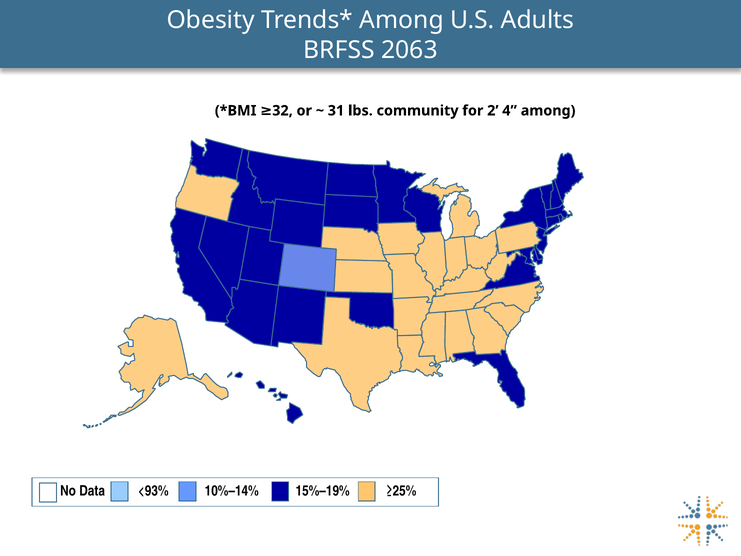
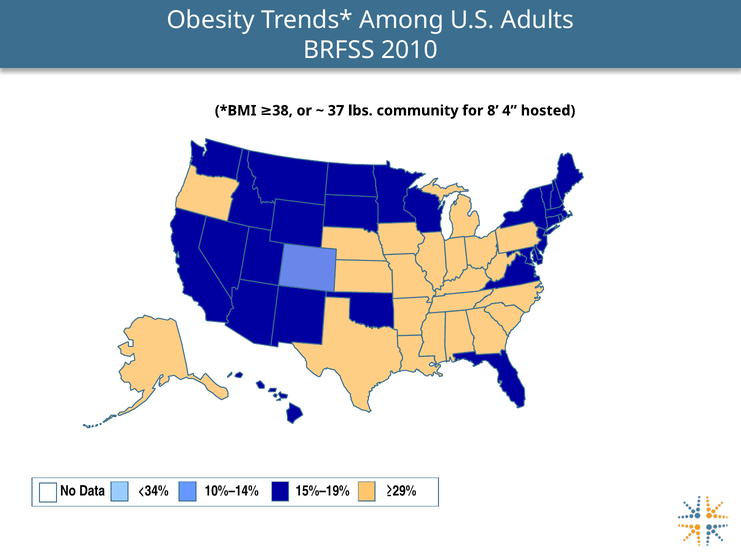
2063: 2063 -> 2010 (409, 50)
32: 32 -> 38 (283, 111)
31: 31 -> 37 (336, 111)
2: 2 -> 8 (493, 111)
4 among: among -> hosted (548, 111)
<93%: <93% -> <34% (153, 491)
≥25%: ≥25% -> ≥29% (401, 491)
